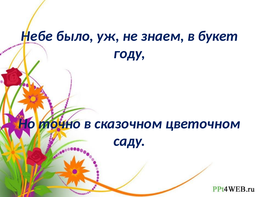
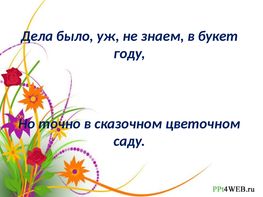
Небе: Небе -> Дела (37, 36)
